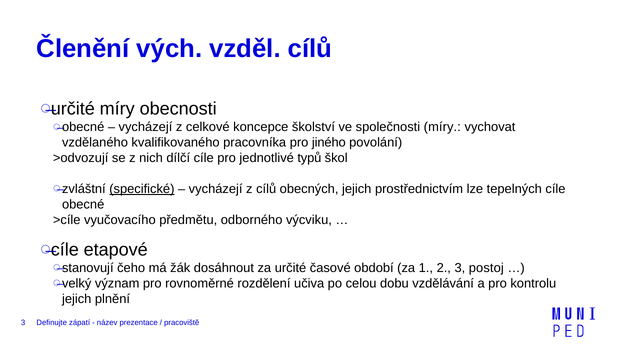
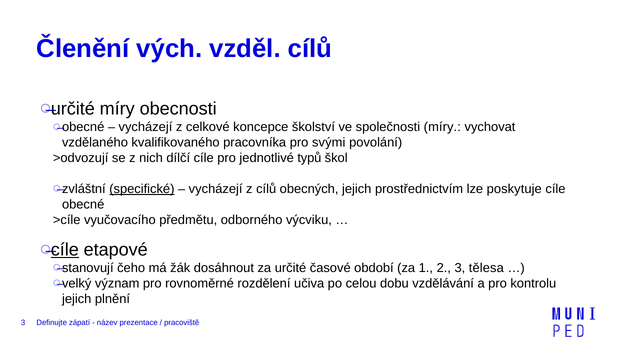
jiného: jiného -> svými (329, 142)
tepelných: tepelných -> poskytuje (514, 189)
cíle underline: none -> present (65, 249)
postoj: postoj -> tělesa (486, 268)
